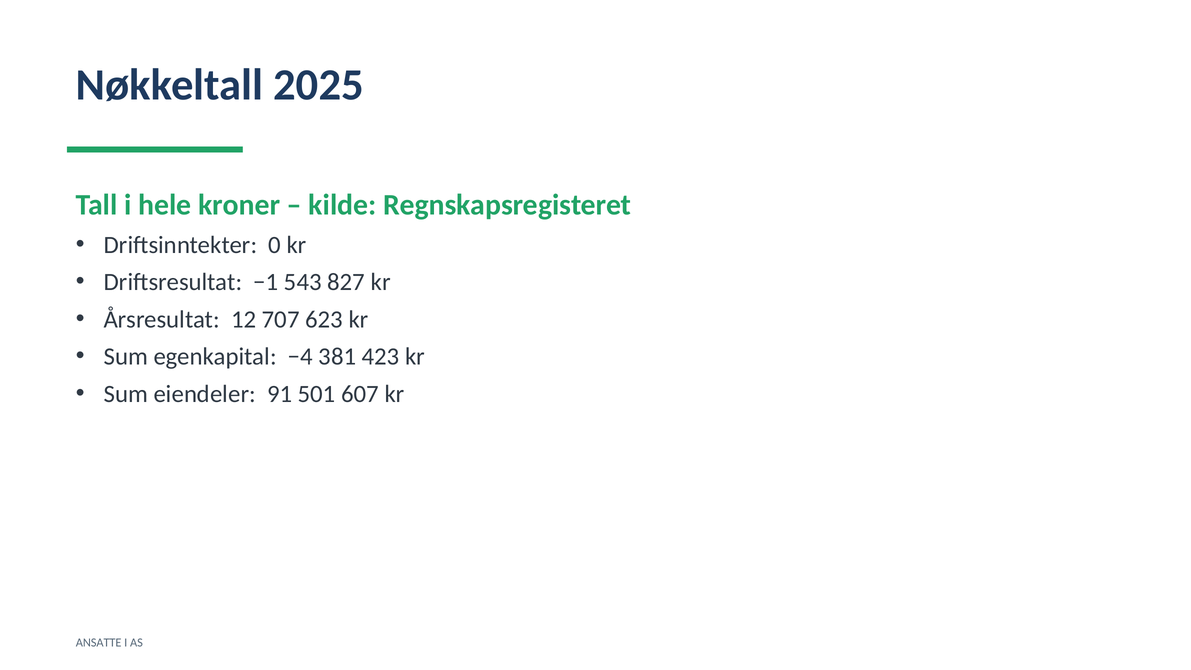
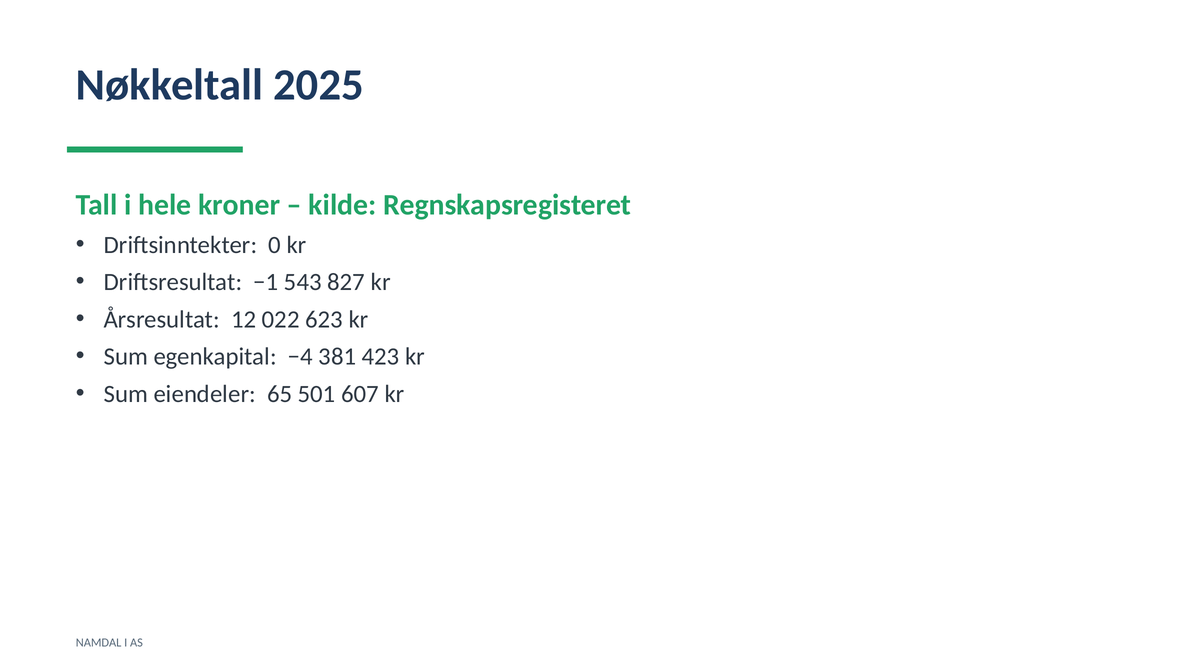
707: 707 -> 022 (281, 319)
91: 91 -> 65 (280, 394)
ANSATTE: ANSATTE -> NAMDAL (99, 643)
